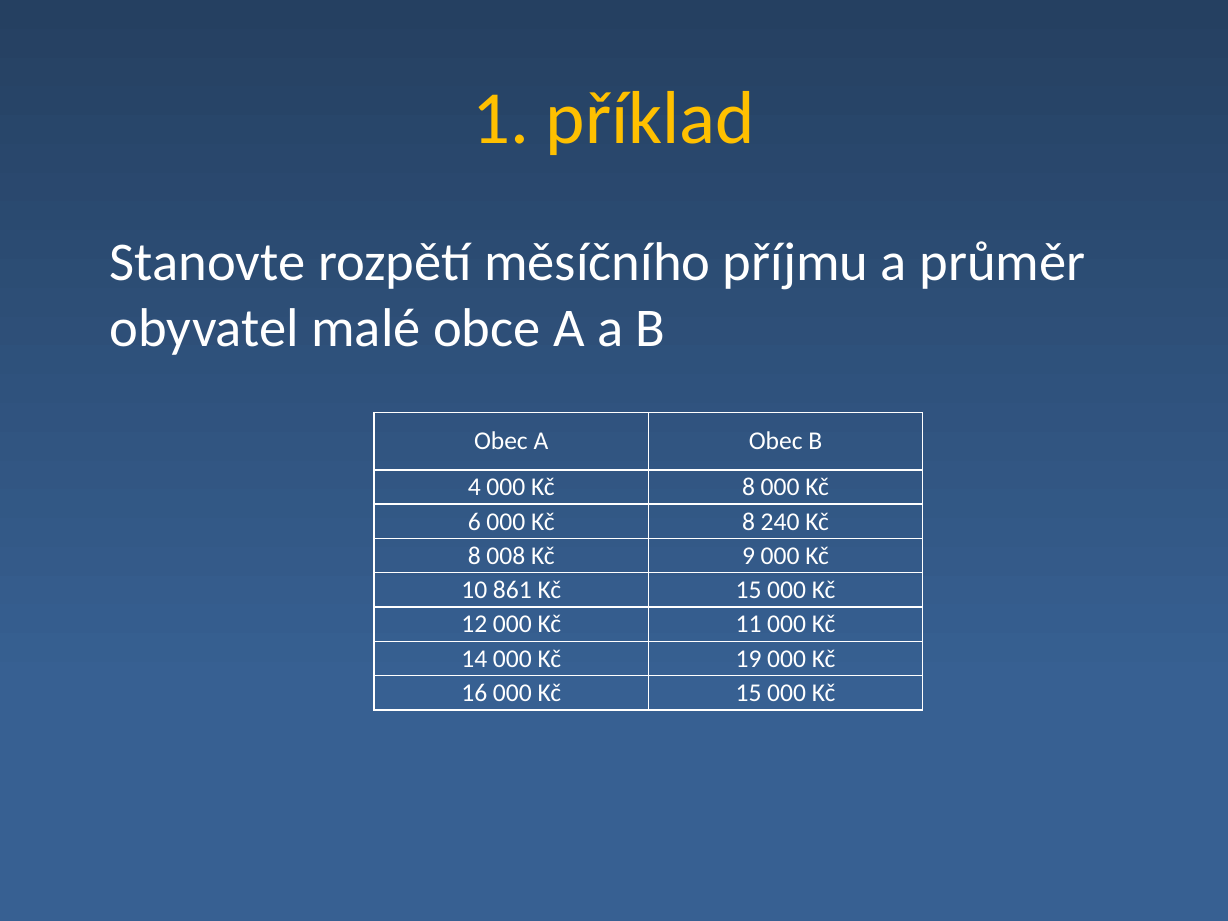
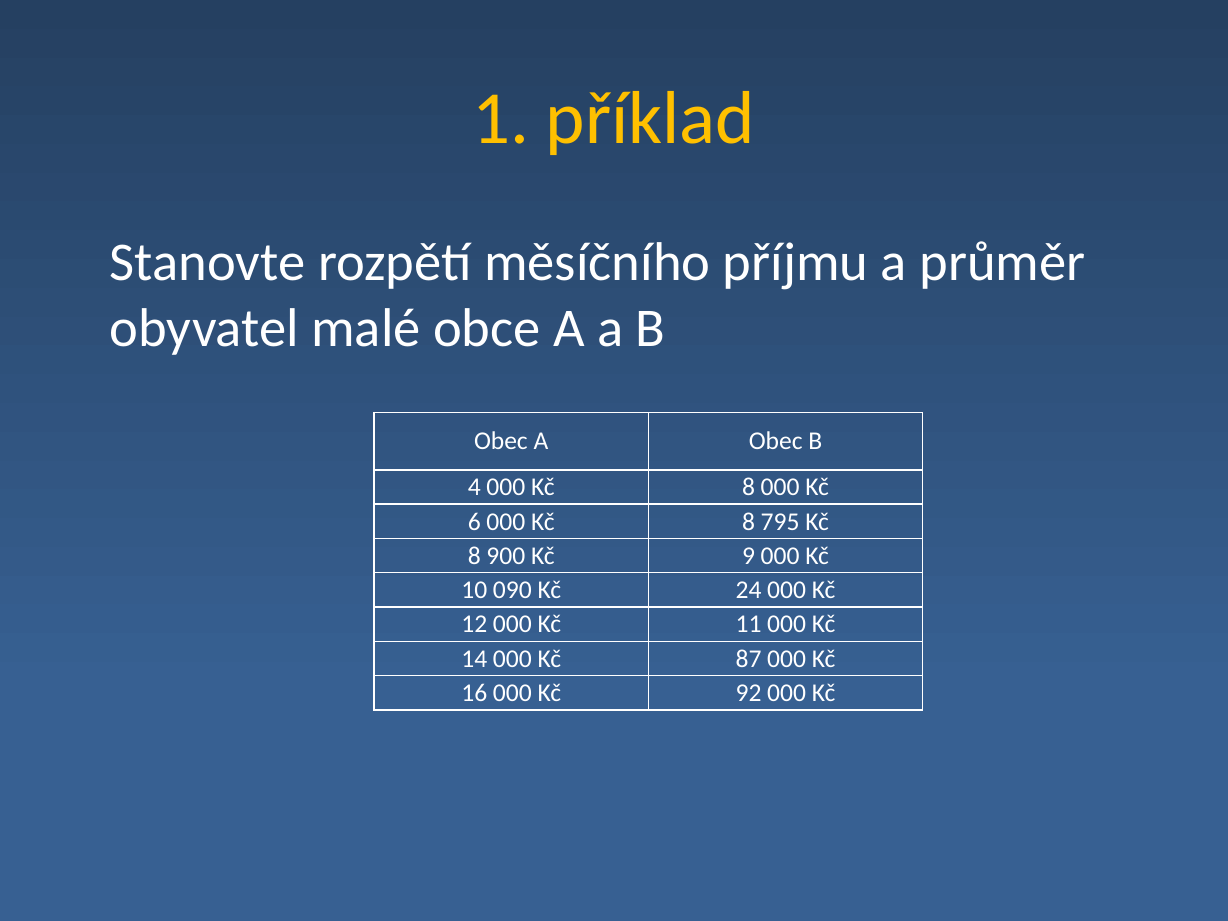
240: 240 -> 795 (780, 522)
008: 008 -> 900 (506, 556)
861: 861 -> 090 (512, 590)
15: 15 -> 24 (749, 590)
19: 19 -> 87 (749, 659)
000 Kč 15: 15 -> 92 (749, 693)
